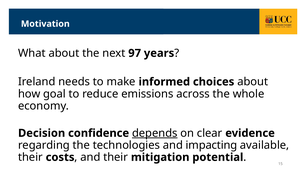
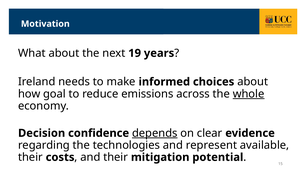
97: 97 -> 19 (135, 53)
whole underline: none -> present (249, 94)
impacting: impacting -> represent (211, 145)
